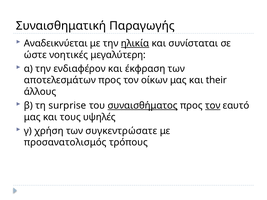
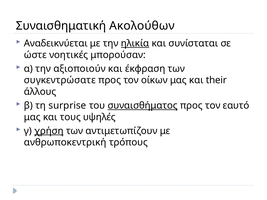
Παραγωγής: Παραγωγής -> Ακολούθων (142, 26)
μεγαλύτερη: μεγαλύτερη -> μπορούσαν (118, 55)
ενδιαφέρον: ενδιαφέρον -> αξιοποιούν (80, 69)
αποτελεσμάτων: αποτελεσμάτων -> συγκεντρώσατε (60, 80)
τον underline: present -> none (213, 106)
χρήση underline: none -> present (49, 131)
συγκεντρώσατε: συγκεντρώσατε -> αντιμετωπίζουν (121, 131)
προσανατολισμός: προσανατολισμός -> ανθρωποκεντρική (65, 143)
